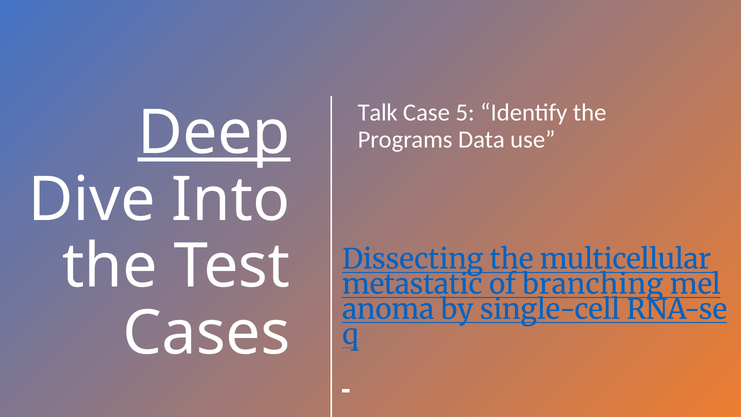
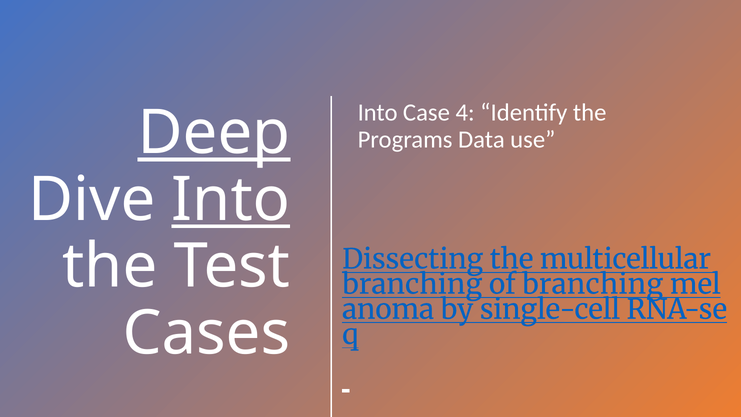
Talk: Talk -> Into (378, 113)
5: 5 -> 4 (465, 113)
Into underline: none -> present (231, 200)
metastatic: metastatic -> branching (412, 284)
